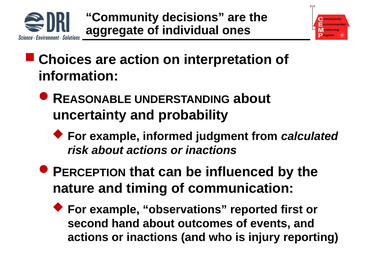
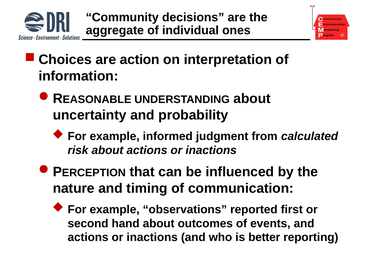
injury: injury -> better (264, 237)
